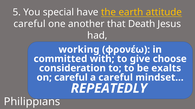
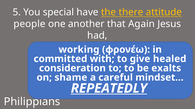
earth: earth -> there (131, 12)
careful: careful -> people (29, 24)
Death: Death -> Again (142, 24)
choose: choose -> healed (170, 59)
on careful: careful -> shame (71, 78)
REPEATEDLY underline: none -> present (109, 89)
